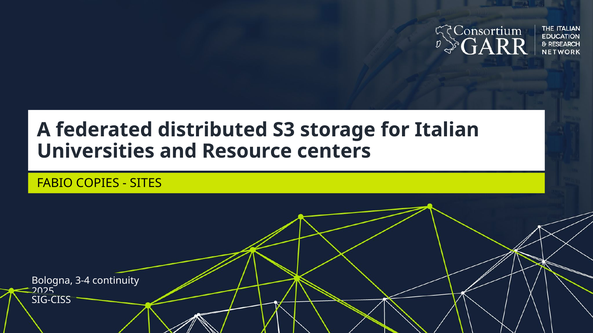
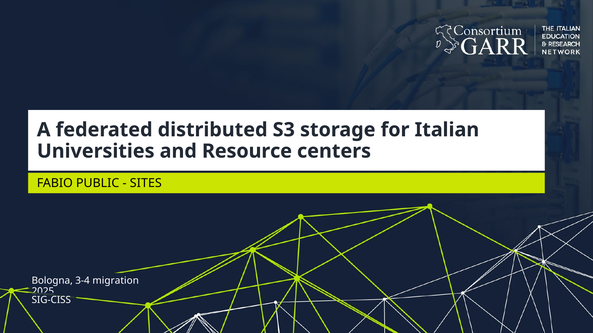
COPIES: COPIES -> PUBLIC (98, 183)
continuity: continuity -> migration (116, 281)
